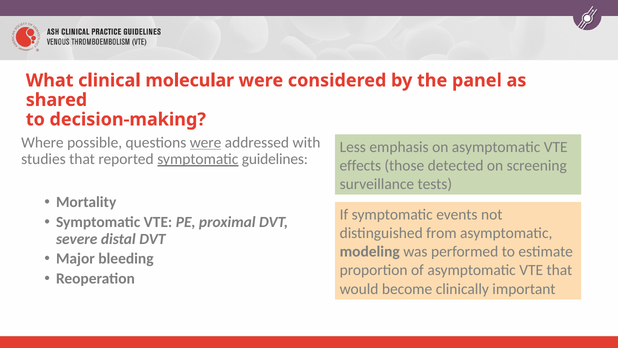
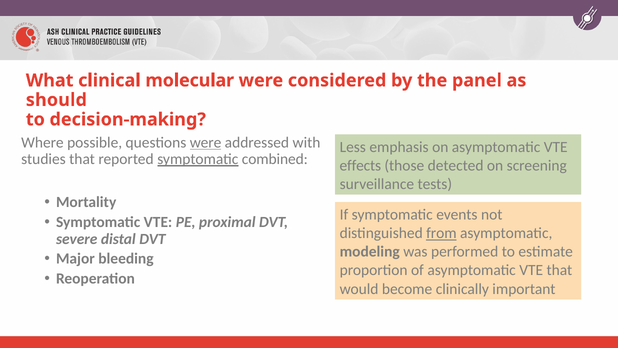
shared: shared -> should (56, 100)
guidelines: guidelines -> combined (275, 159)
from underline: none -> present (441, 233)
